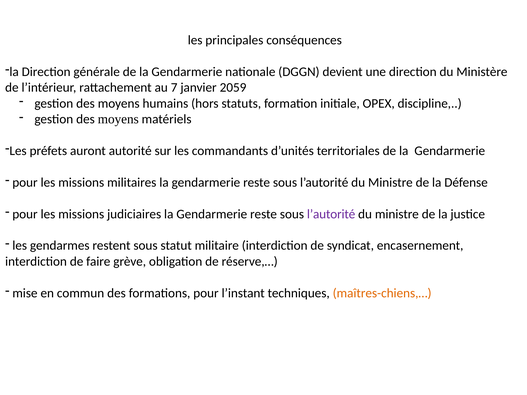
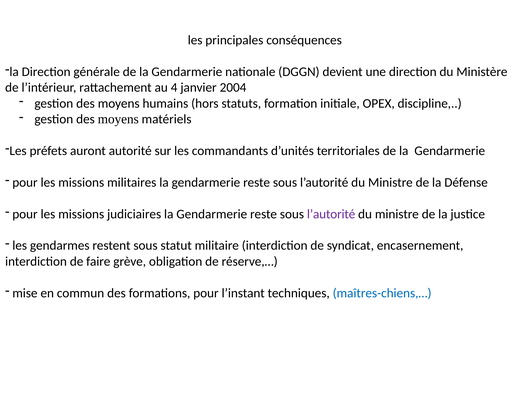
7: 7 -> 4 (174, 88)
2059: 2059 -> 2004 (233, 88)
maîtres-chiens,… colour: orange -> blue (382, 293)
